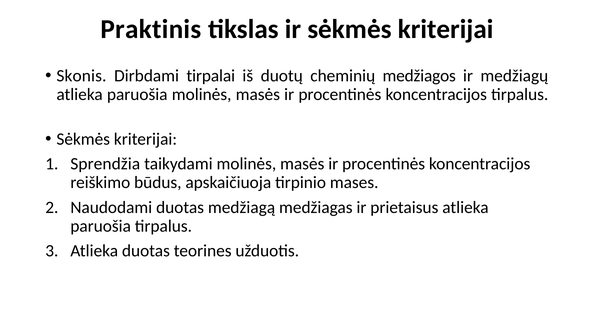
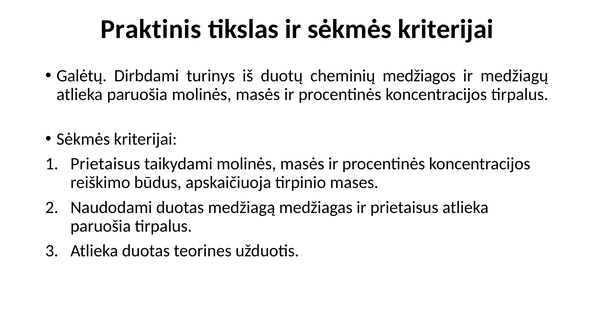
Skonis: Skonis -> Galėtų (82, 76)
tirpalai: tirpalai -> turinys (211, 76)
Sprendžia: Sprendžia -> Prietaisus (105, 164)
